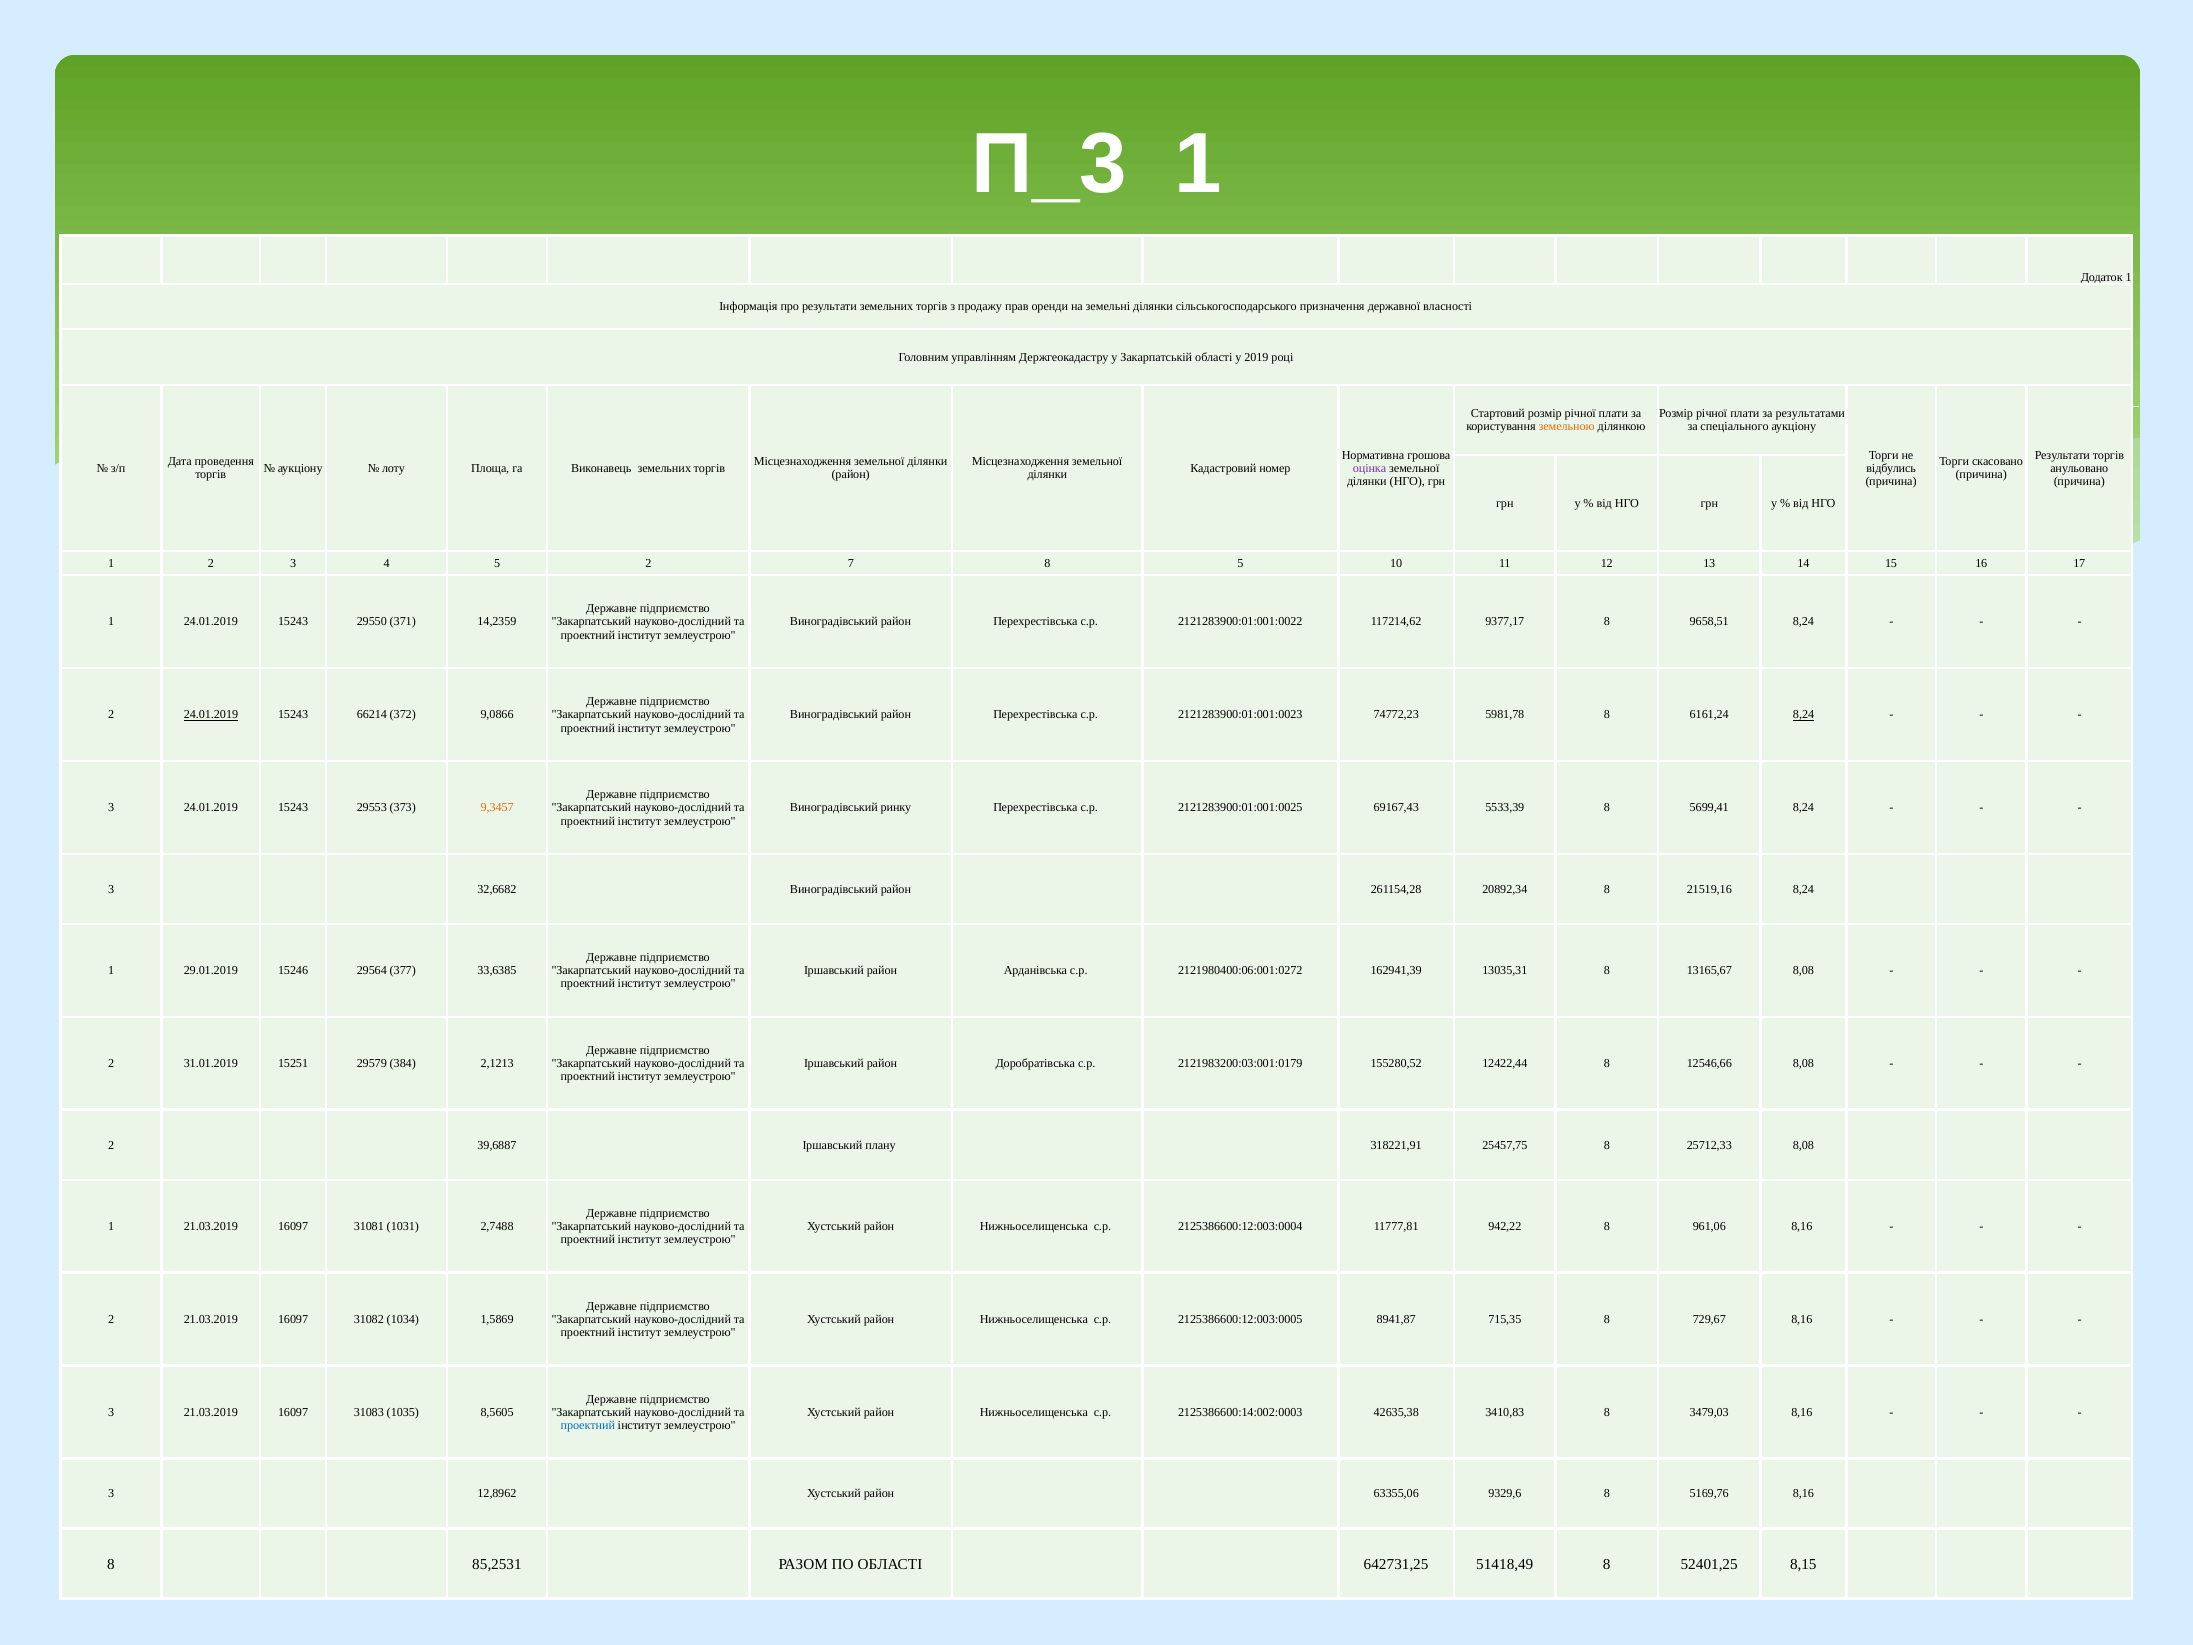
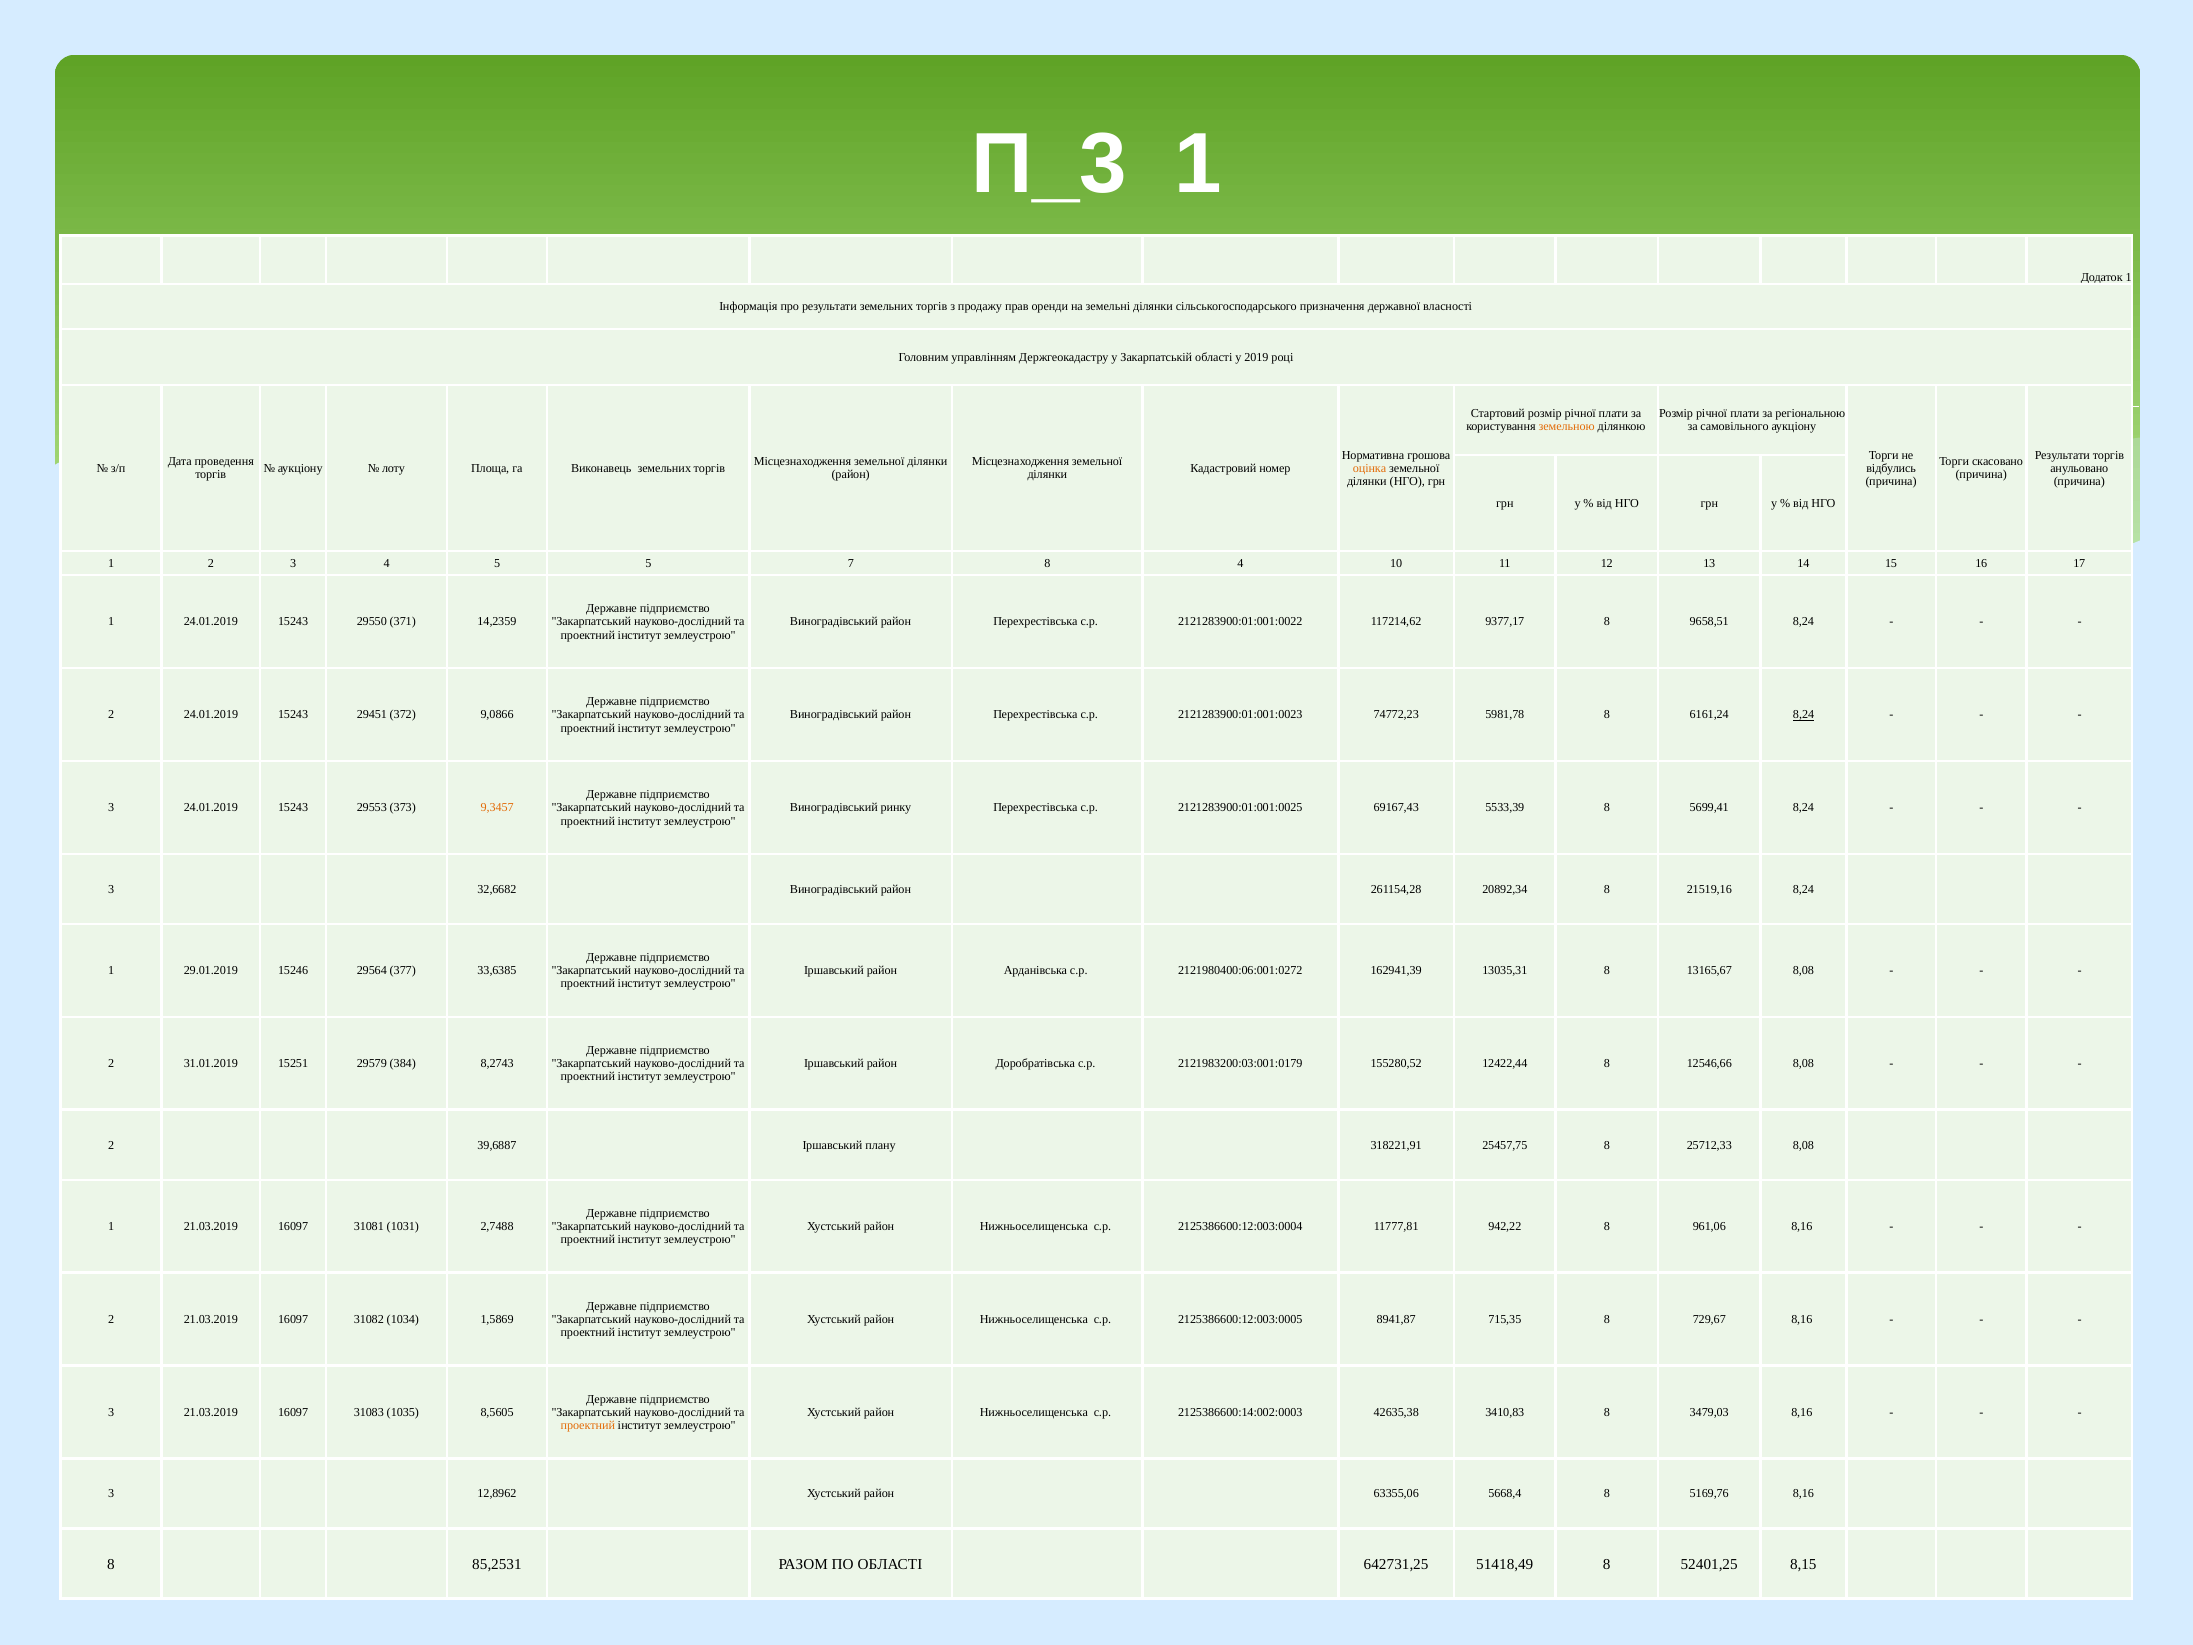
результатами: результатами -> регіональною (1810, 414)
спеціального: спеціального -> самовільного (1735, 427)
оцінка colour: purple -> orange (1370, 468)
5 2: 2 -> 5 (648, 563)
8 5: 5 -> 4 (1241, 563)
24.01.2019 underline: present -> none (211, 715)
66214: 66214 -> 29451 (372, 715)
2,1213: 2,1213 -> 8,2743 (497, 1063)
проектний colour: blue -> orange (588, 1425)
9329,6: 9329,6 -> 5668,4 (1505, 1494)
